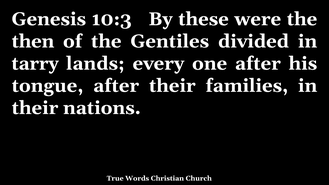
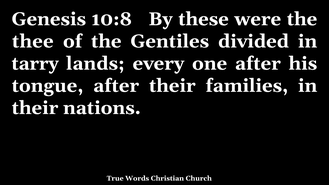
10:3: 10:3 -> 10:8 (112, 19)
then: then -> thee (33, 41)
